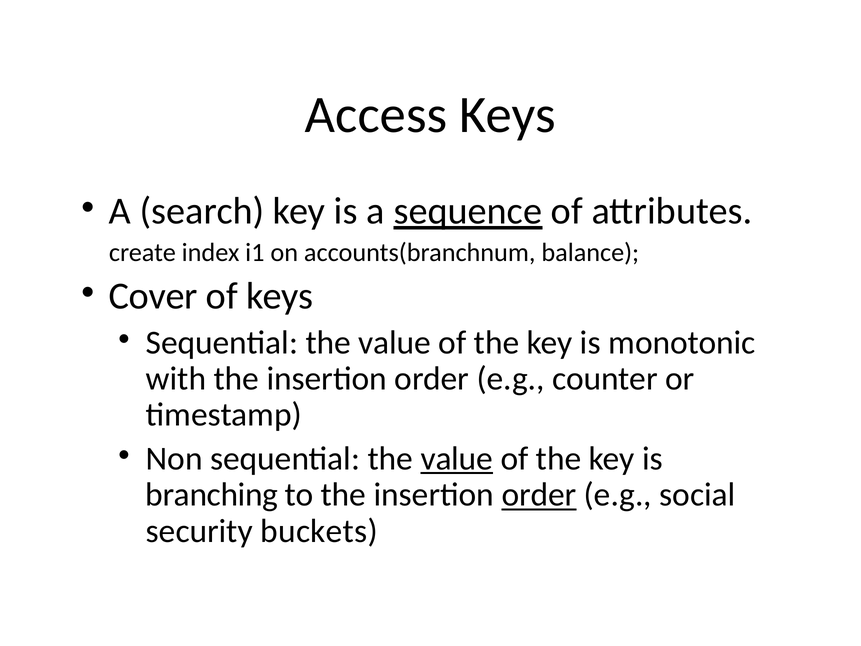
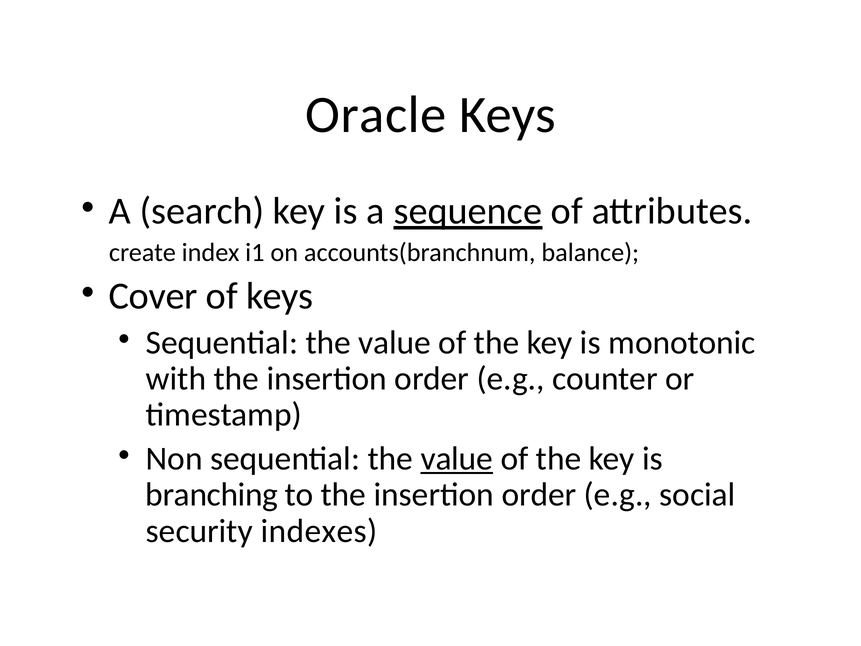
Access: Access -> Oracle (376, 115)
order underline: present -> none (539, 495)
buckets: buckets -> indexes (319, 531)
